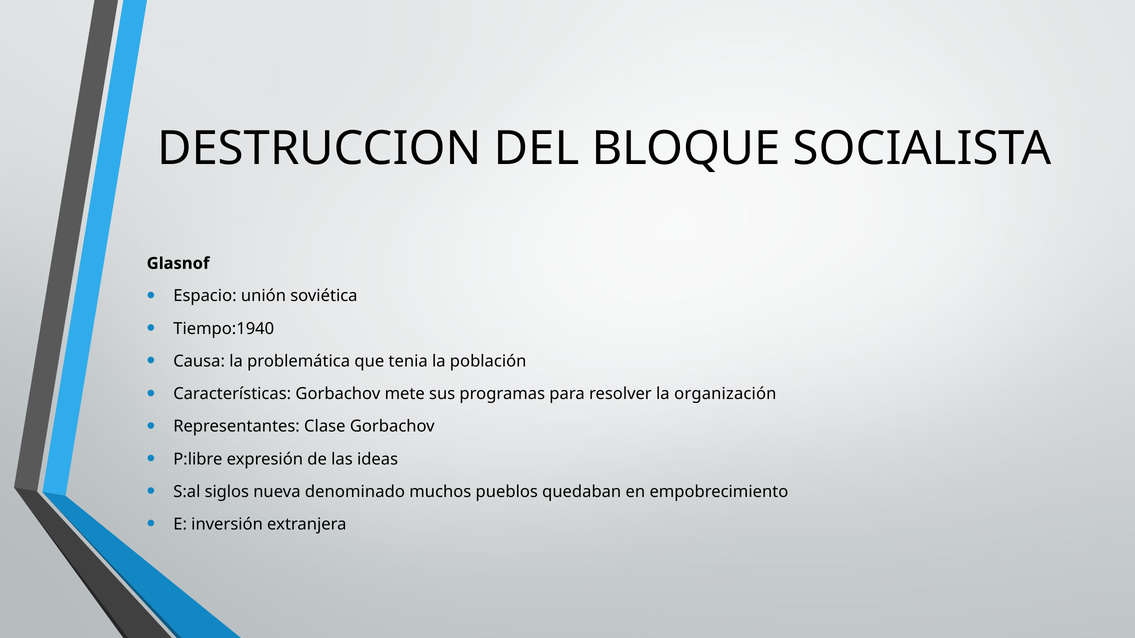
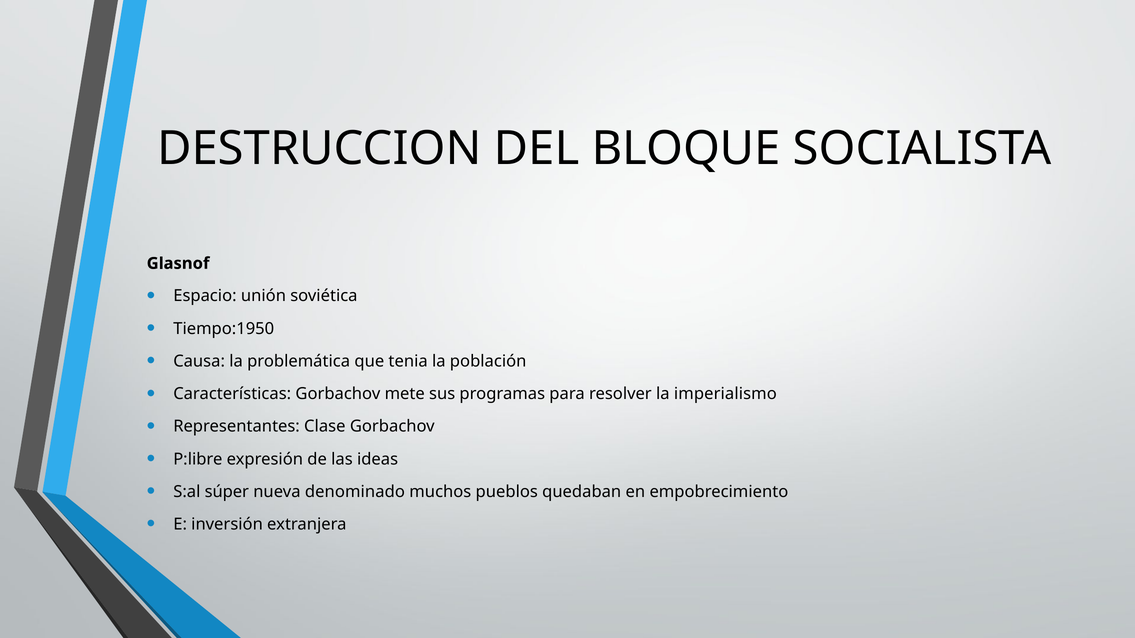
Tiempo:1940: Tiempo:1940 -> Tiempo:1950 (224, 329)
organización: organización -> imperialismo (725, 394)
siglos: siglos -> súper (227, 492)
